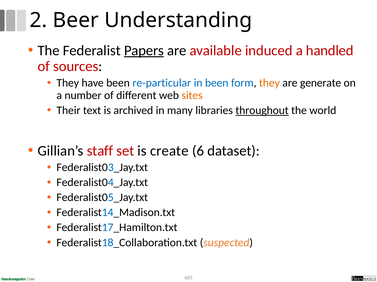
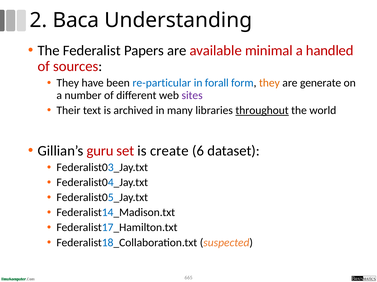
Beer: Beer -> Baca (76, 20)
Papers underline: present -> none (144, 51)
induced: induced -> minimal (269, 51)
in been: been -> forall (217, 83)
sites colour: orange -> purple (192, 96)
staff: staff -> guru (100, 151)
